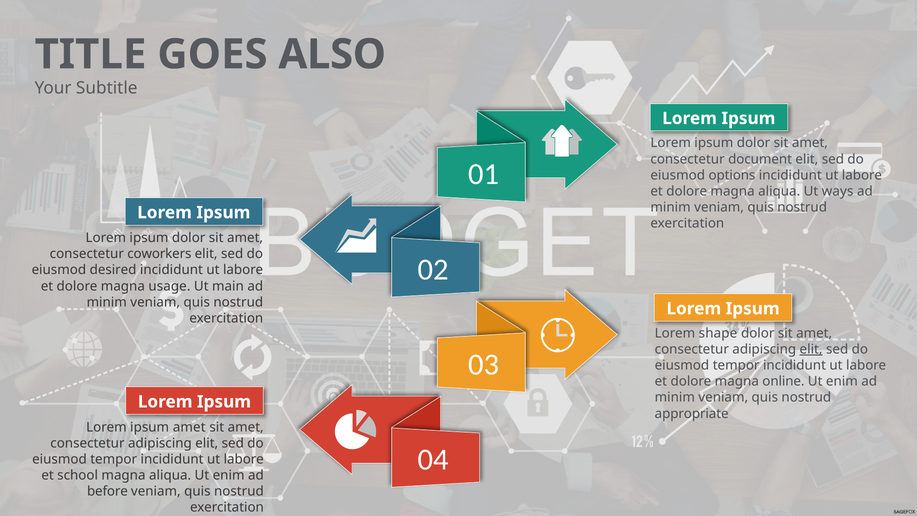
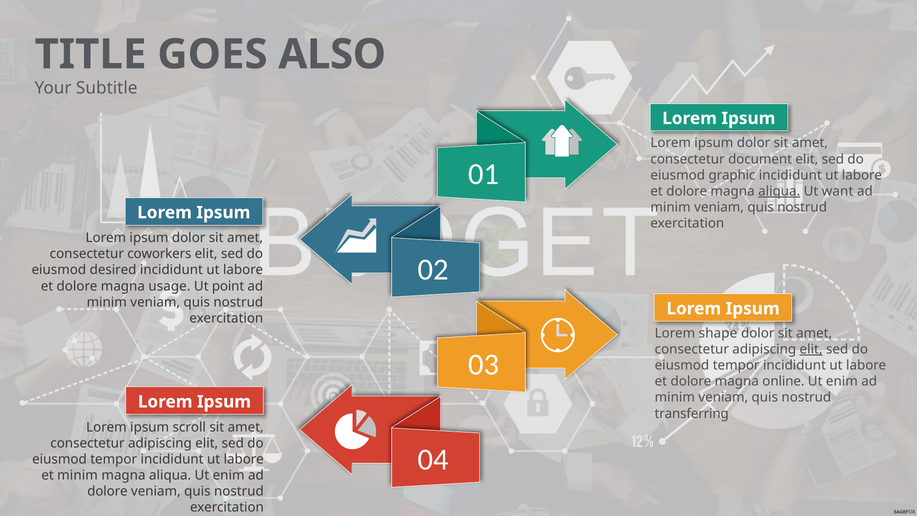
options: options -> graphic (732, 175)
aliqua underline: none -> present (779, 191)
ways: ways -> want (838, 191)
main: main -> point (228, 286)
appropriate: appropriate -> transferring (692, 413)
ipsum amet: amet -> scroll (189, 427)
et school: school -> minim (78, 475)
before: before -> dolore (107, 491)
